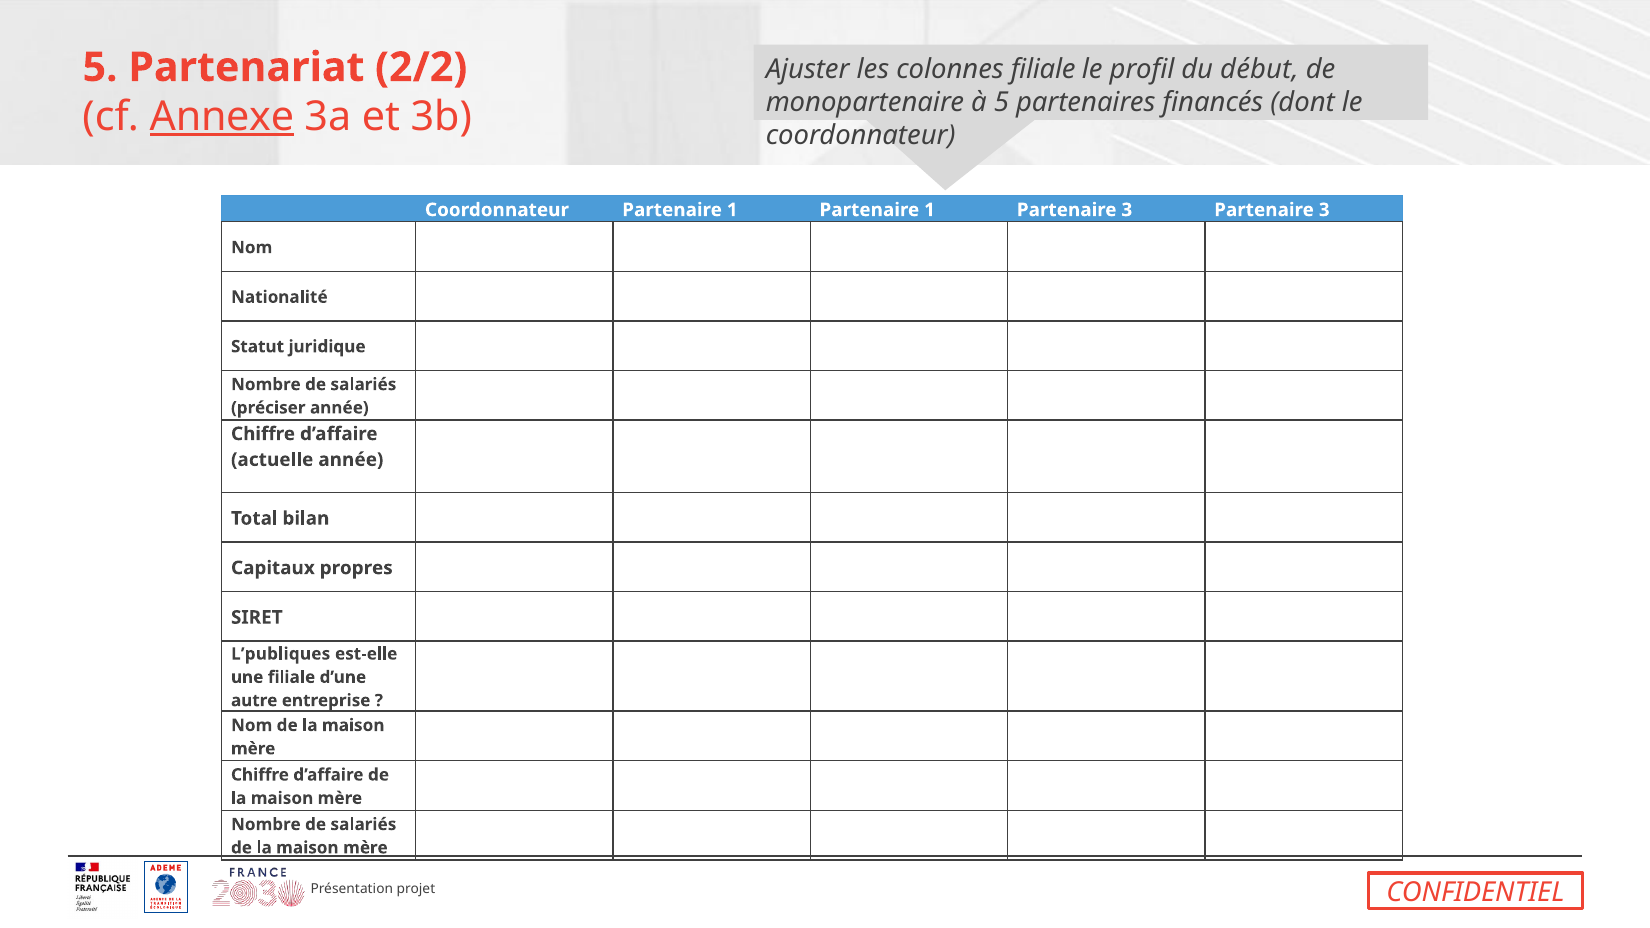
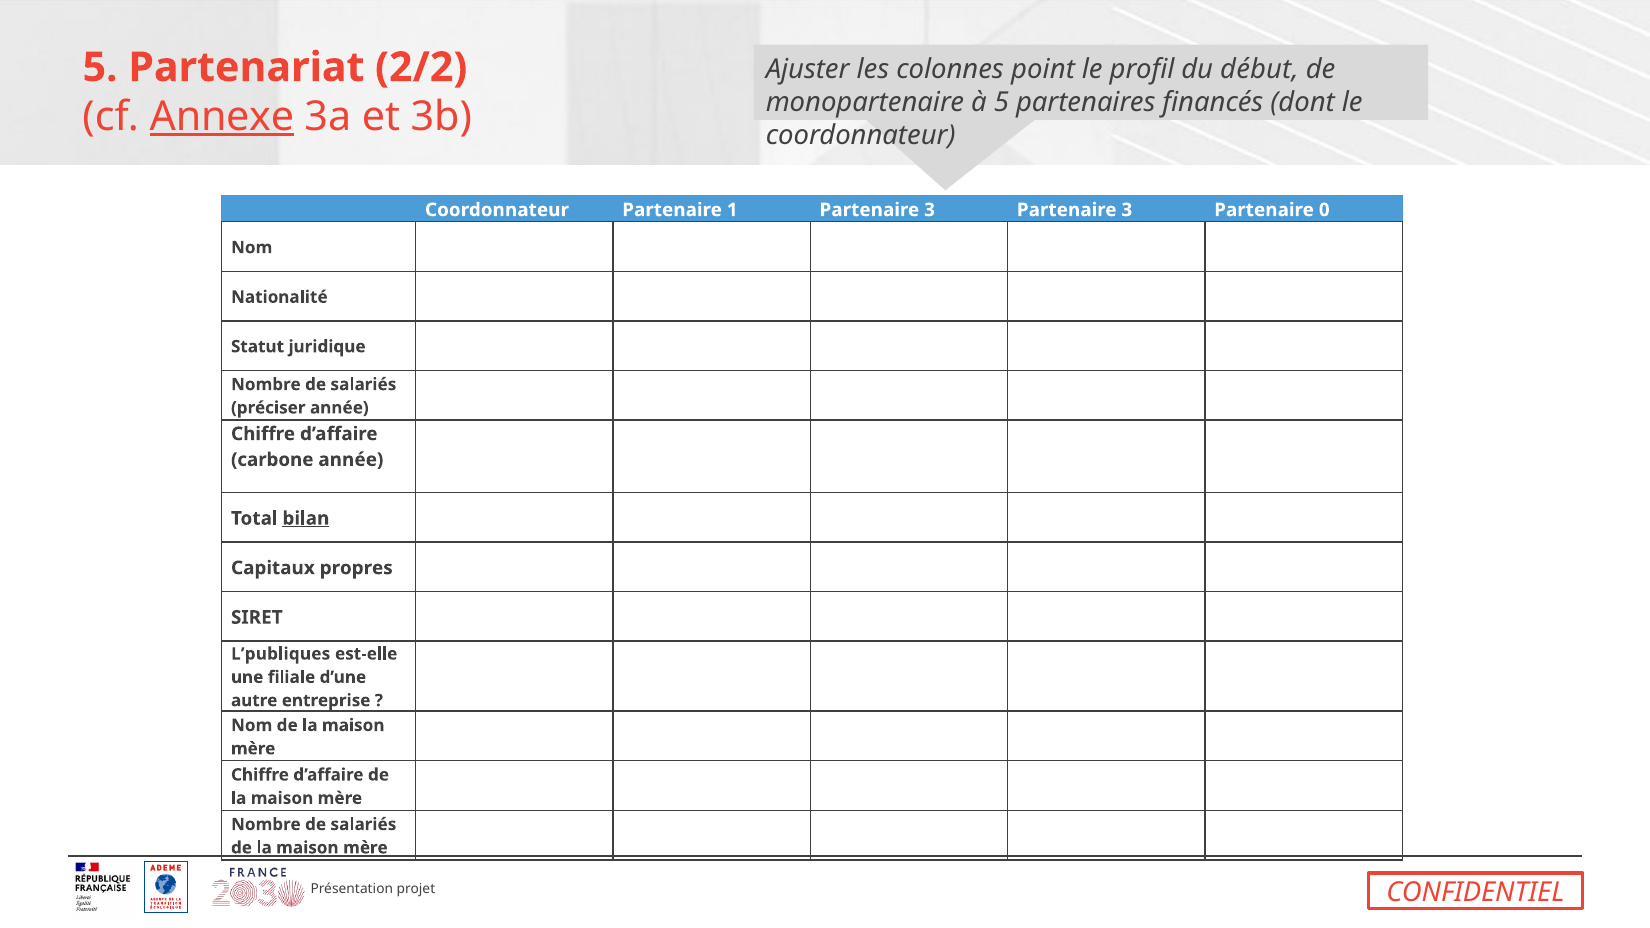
colonnes filiale: filiale -> point (1043, 69)
1 Partenaire 1: 1 -> 3 (930, 210)
3 Partenaire 3: 3 -> 0 (1324, 210)
actuelle: actuelle -> carbone (272, 460)
bilan underline: none -> present (306, 518)
